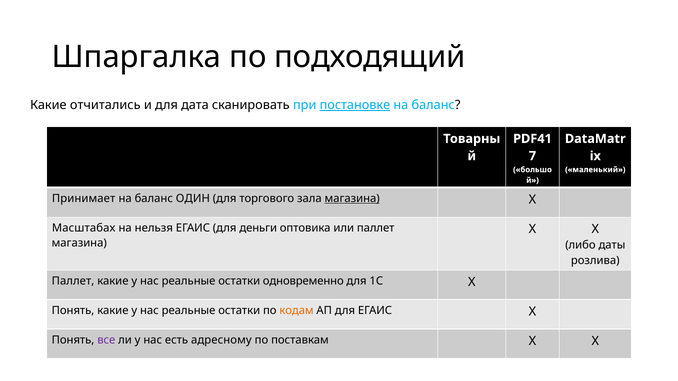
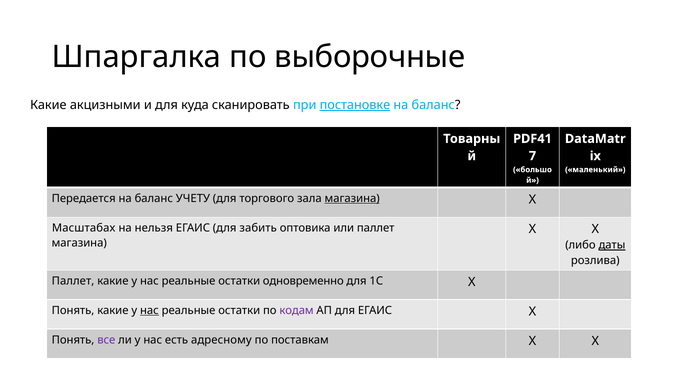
подходящий: подходящий -> выборочные (370, 57)
отчитались: отчитались -> акцизными (105, 105)
дата: дата -> куда (195, 105)
Принимает: Принимает -> Передается (84, 199)
ОДИН: ОДИН -> УЧЕТУ (193, 199)
деньги: деньги -> забить (258, 228)
даты underline: none -> present (612, 245)
нас underline: none -> present (149, 311)
кодам colour: orange -> purple (297, 311)
